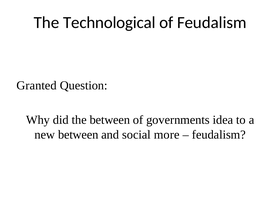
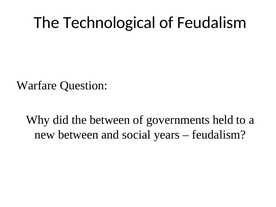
Granted: Granted -> Warfare (37, 86)
idea: idea -> held (223, 120)
more: more -> years (167, 135)
